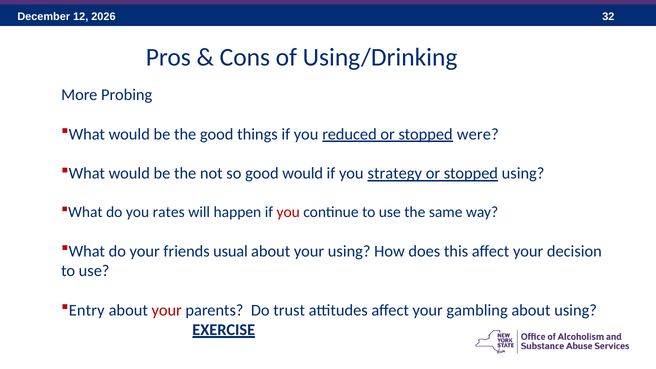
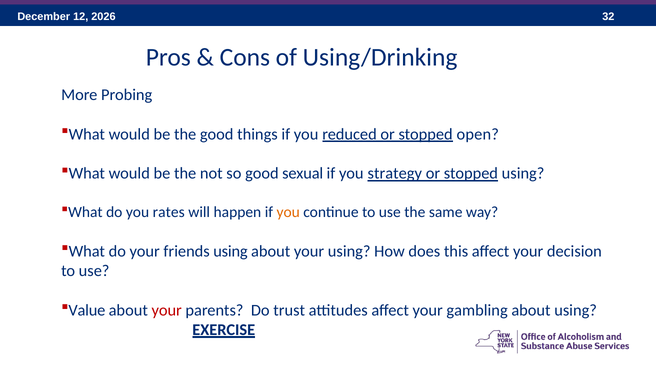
were: were -> open (478, 134)
good would: would -> sexual (303, 174)
you colour: red -> orange (288, 212)
friends usual: usual -> using (230, 251)
Entry: Entry -> Value (87, 310)
